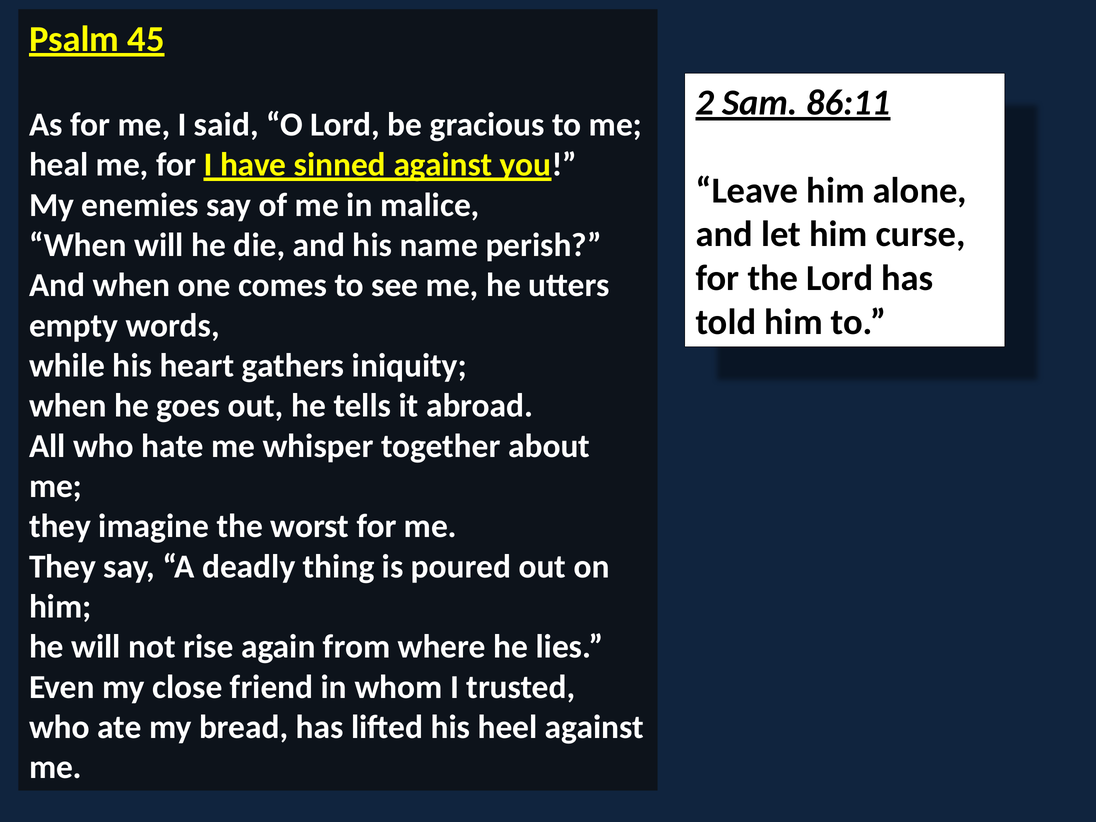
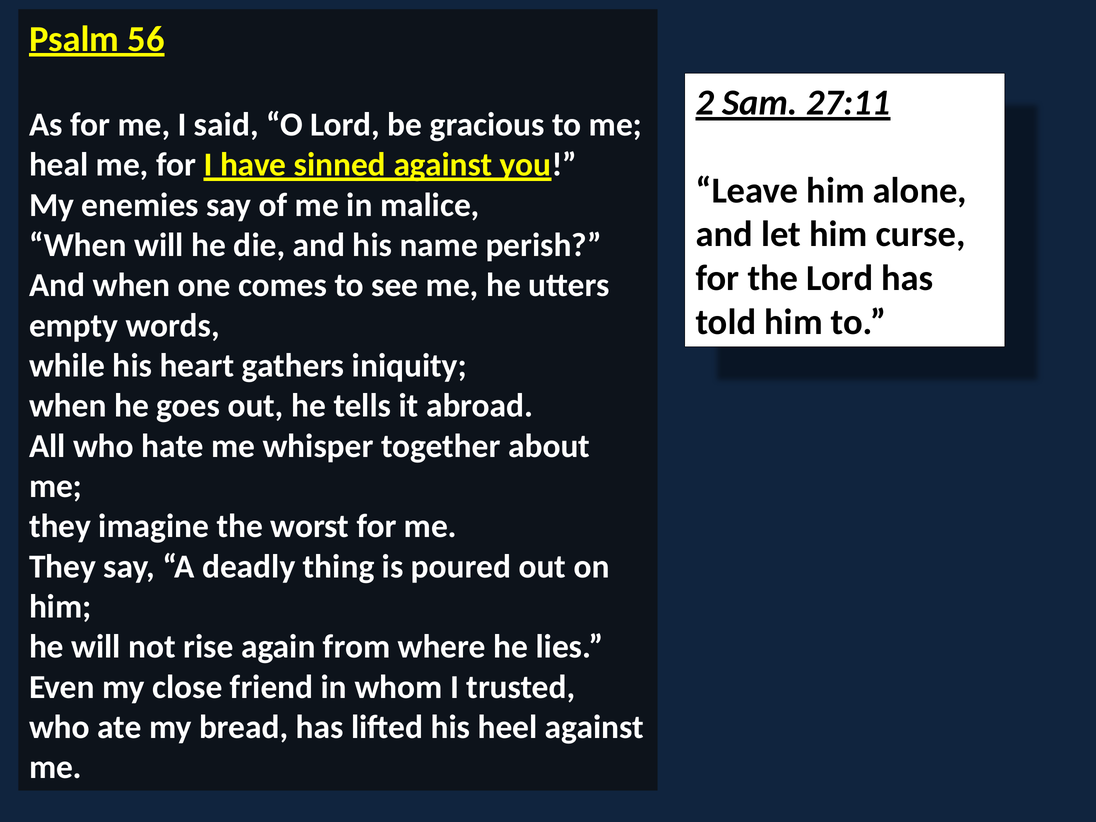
45: 45 -> 56 (146, 39)
86:11: 86:11 -> 27:11 (848, 103)
